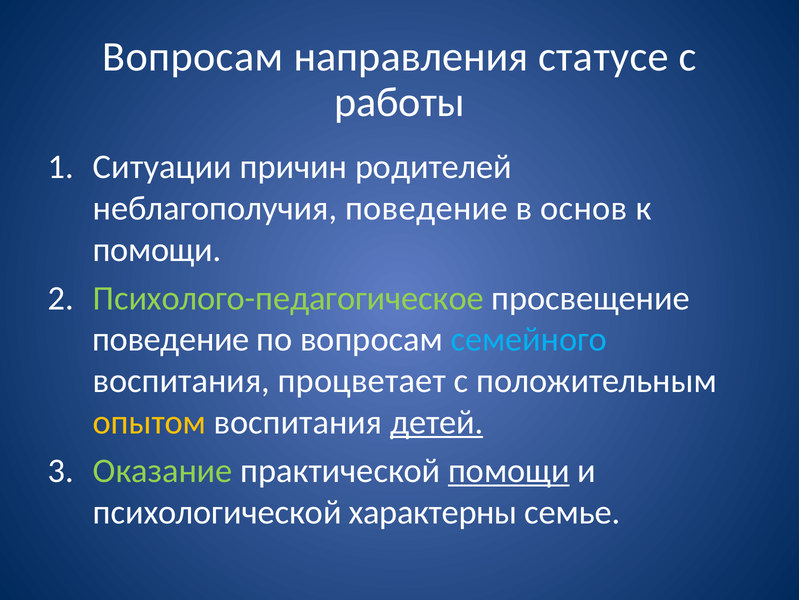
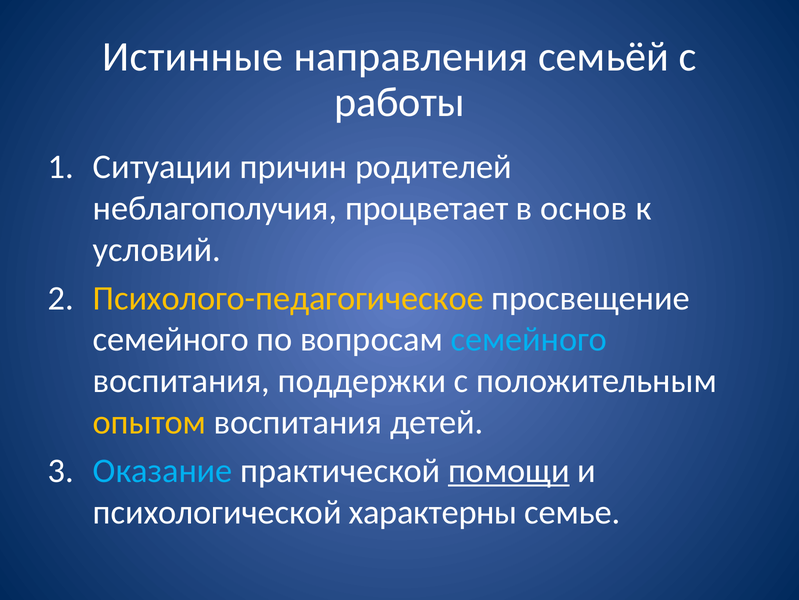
Вопросам: Вопросам -> Истинные (193, 57)
статусе: статусе -> семьёй (604, 57)
неблагополучия поведение: поведение -> процветает (427, 208)
помощи: помощи -> условий (157, 249)
Психолого-педагогическое colour: light green -> yellow (288, 298)
поведение: поведение -> семейного (171, 339)
процветает: процветает -> поддержки (362, 380)
детей underline: present -> none (437, 422)
Оказание colour: light green -> light blue (163, 470)
